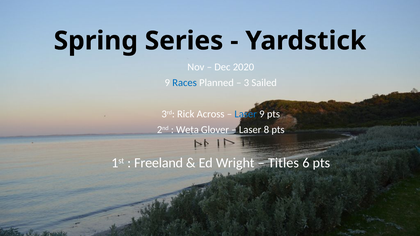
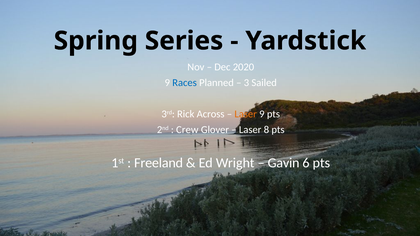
Laser colour: blue -> orange (246, 114)
Weta: Weta -> Crew (187, 130)
Titles: Titles -> Gavin (284, 163)
